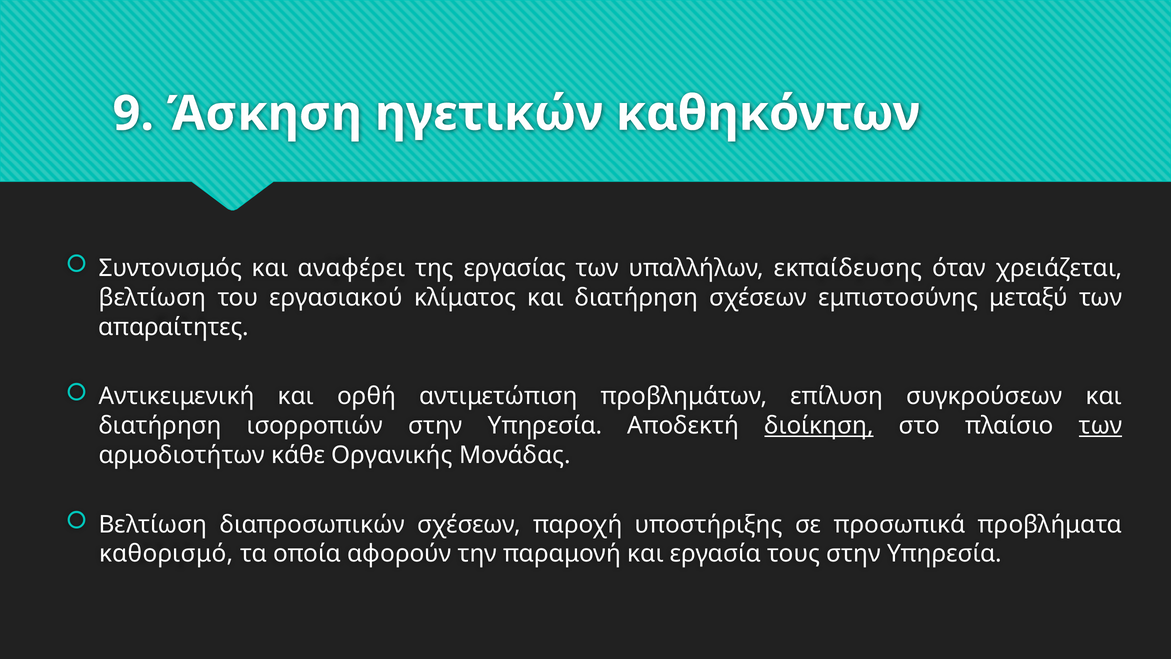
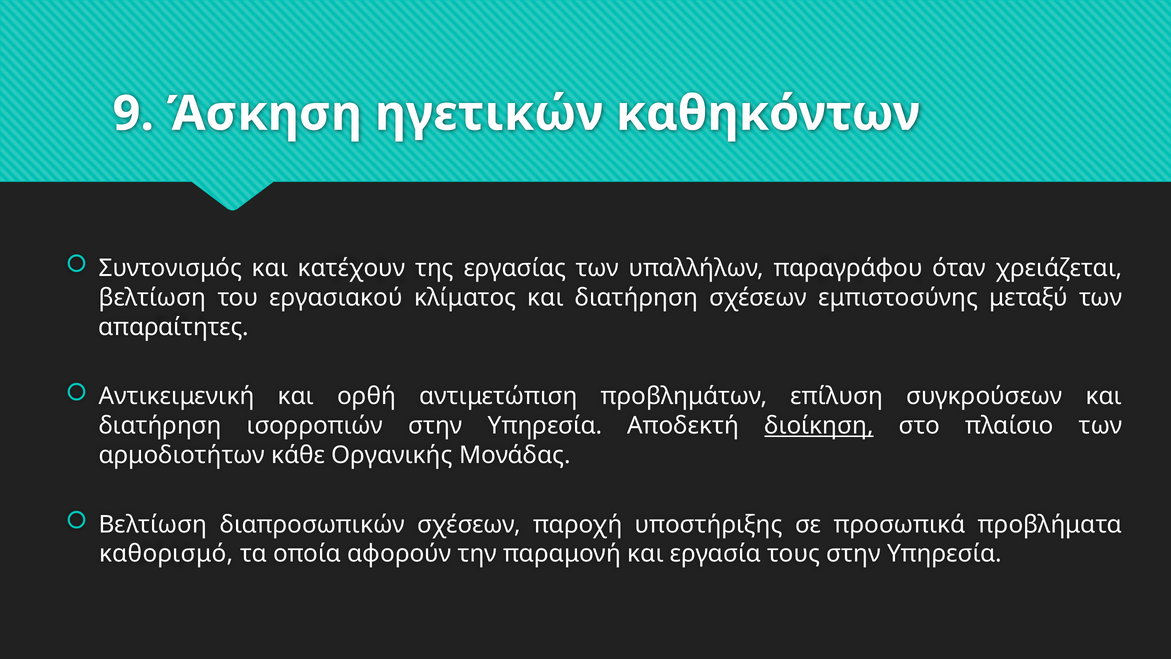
αναφέρει: αναφέρει -> κατέχουν (352, 268)
εκπαίδευσης: εκπαίδευσης -> παραγράφου (848, 268)
των underline: present -> none (1101, 426)
